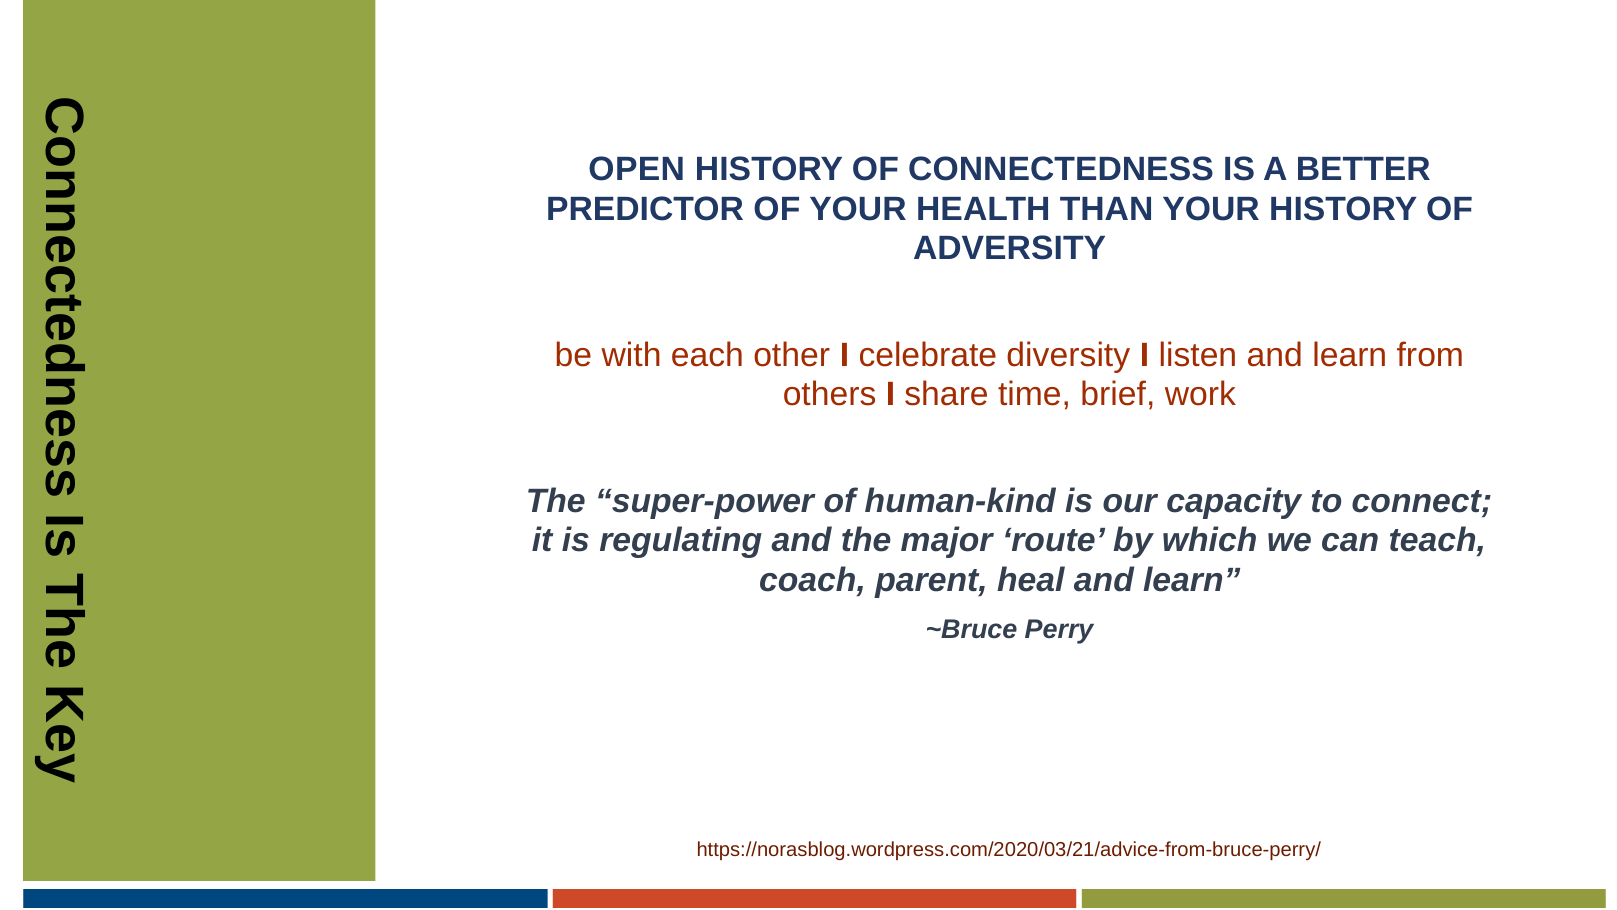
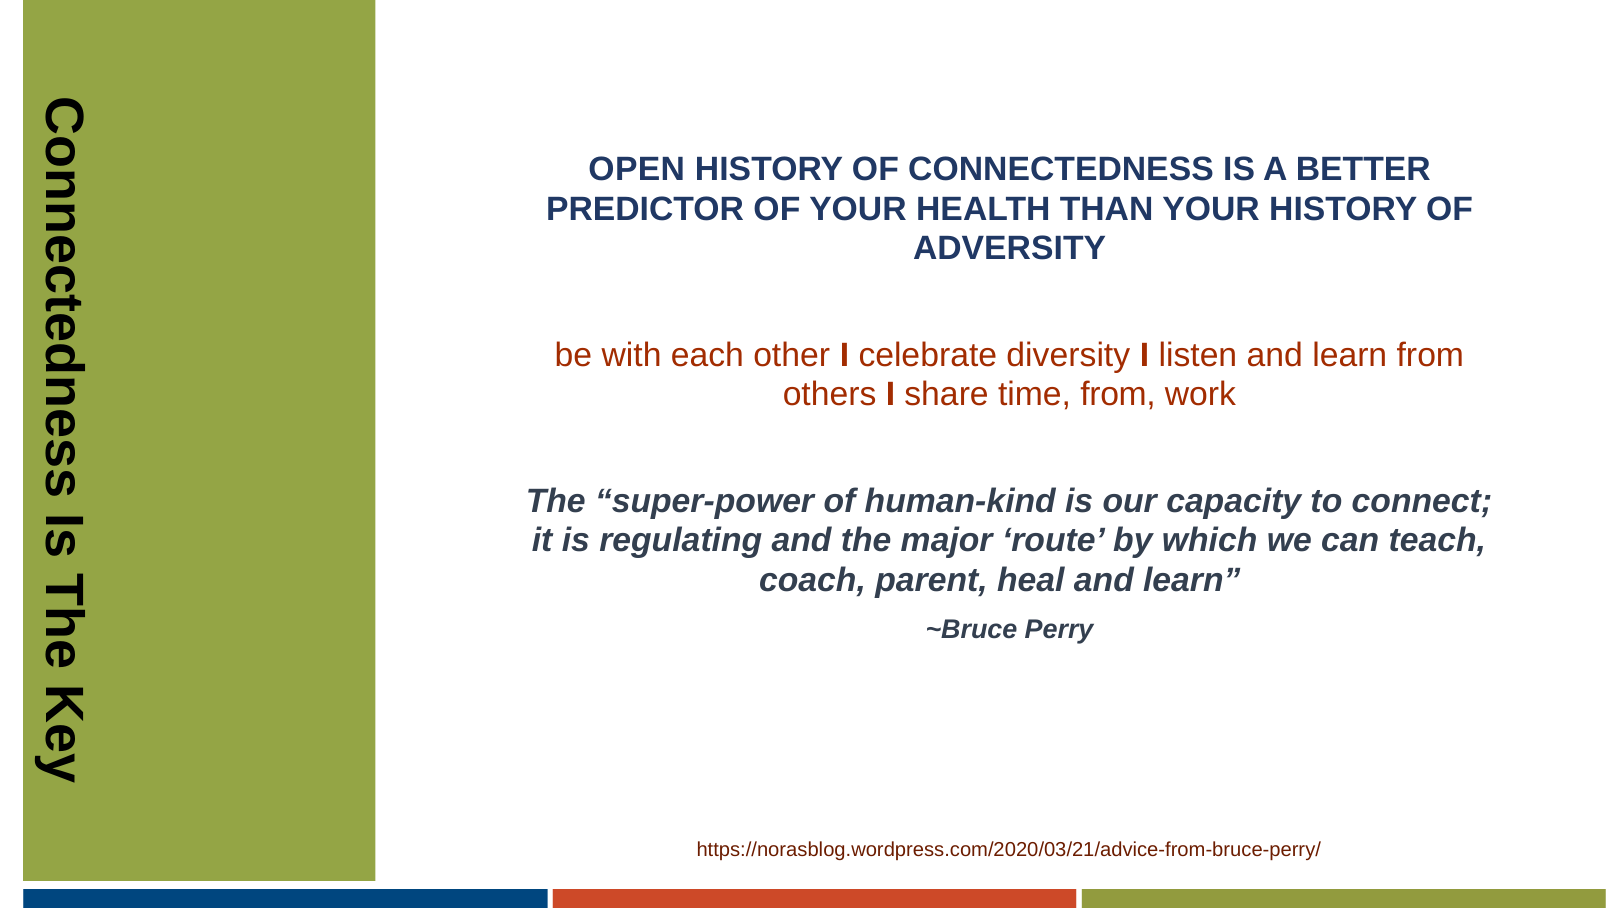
time brief: brief -> from (1118, 395)
